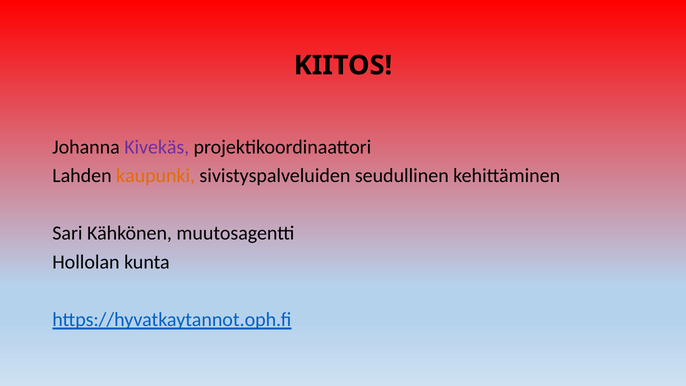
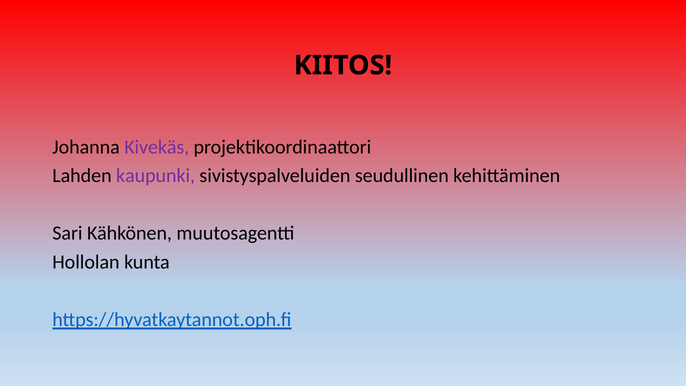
kaupunki colour: orange -> purple (156, 176)
